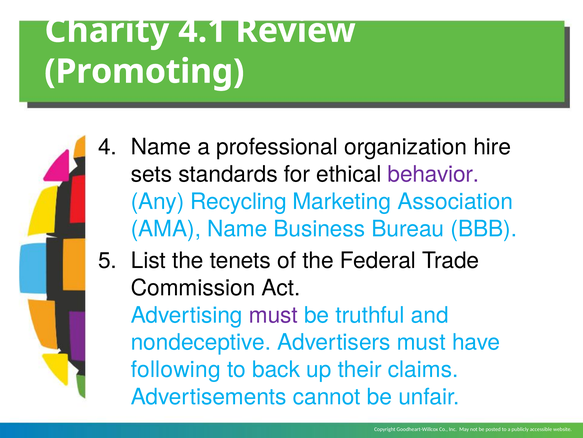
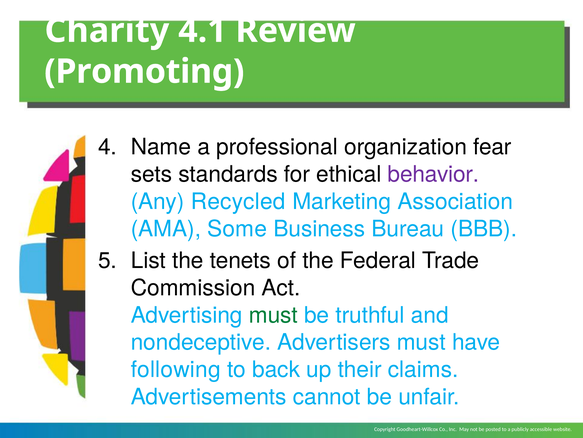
hire: hire -> fear (492, 147)
Recycling: Recycling -> Recycled (238, 201)
AMA Name: Name -> Some (237, 228)
must colour: purple -> green (273, 315)
